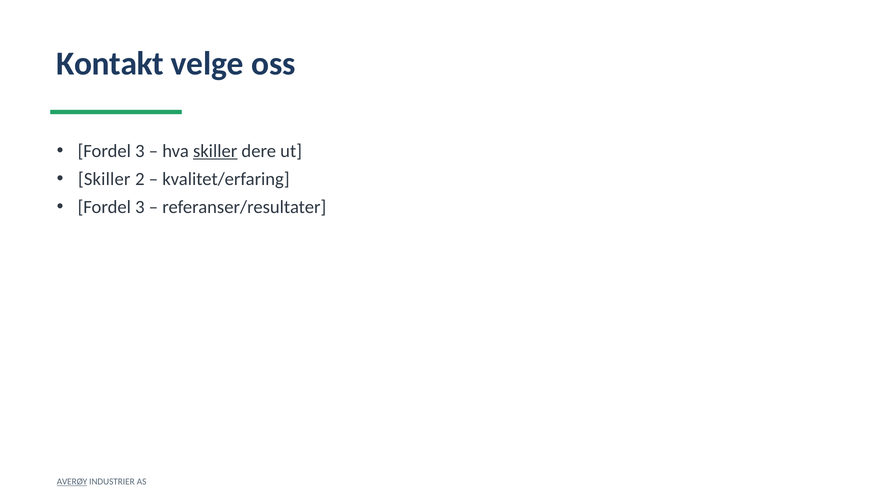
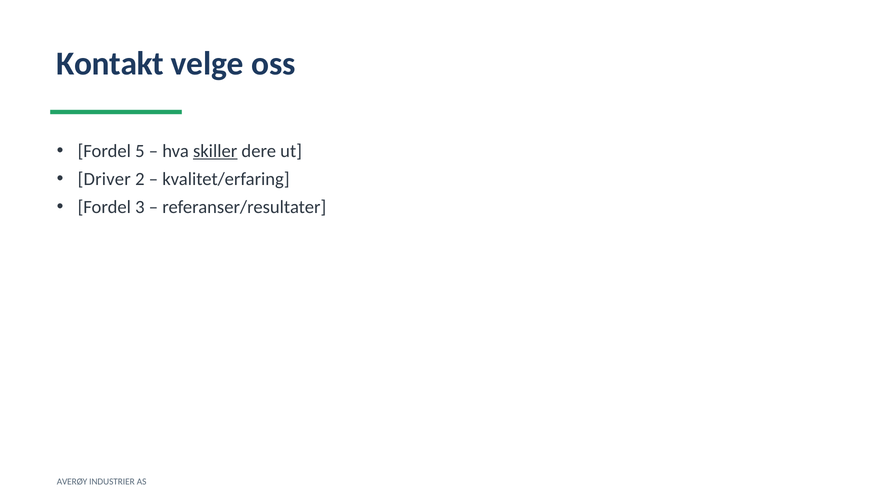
3: 3 -> 5 (140, 151)
Skiller: Skiller -> Driver (104, 179)
AVERØY underline: present -> none (72, 481)
